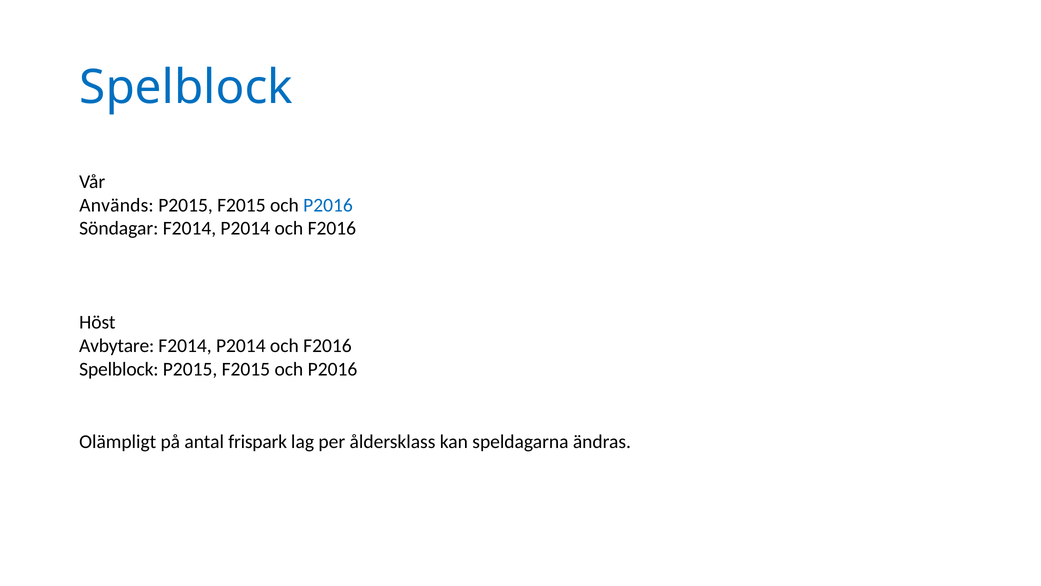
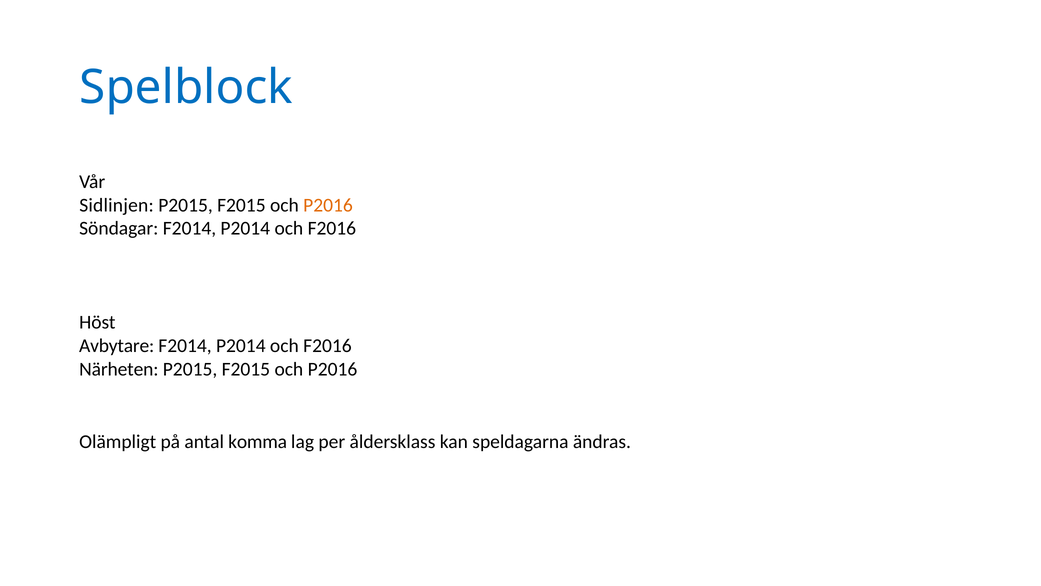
Används: Används -> Sidlinjen (116, 205)
P2016 colour: blue -> orange (328, 205)
Spelblock: Spelblock -> Närheten (119, 369)
frispark: frispark -> komma (258, 441)
